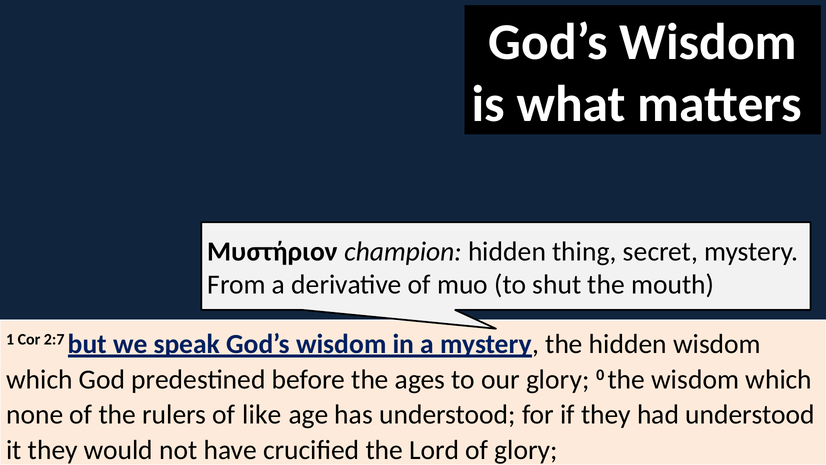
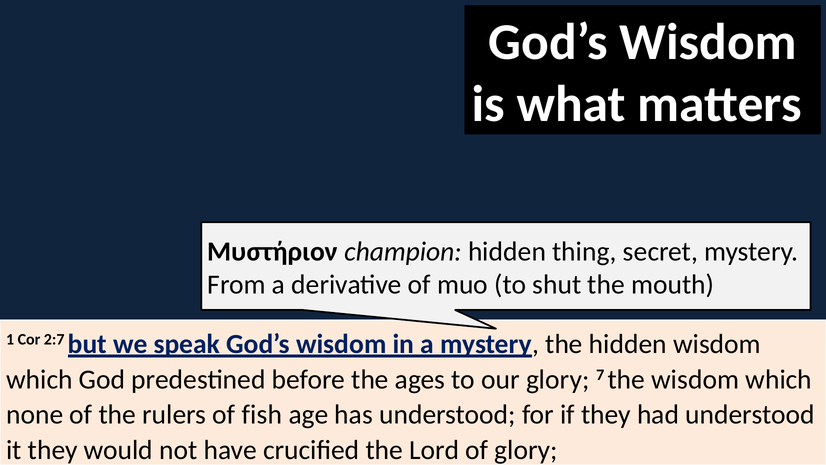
0: 0 -> 7 (600, 375)
like: like -> fish (262, 415)
